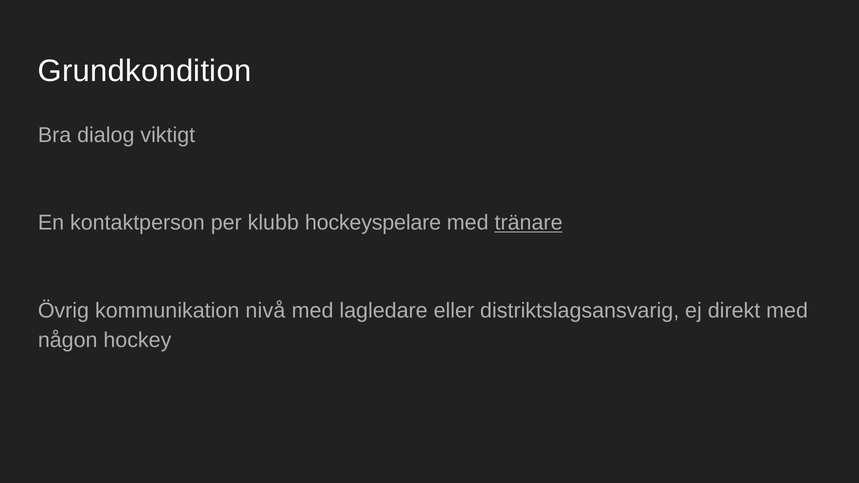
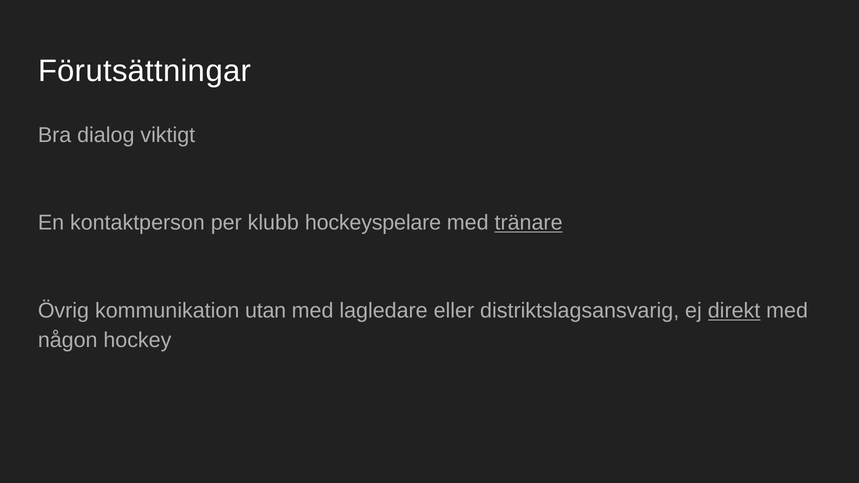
Grundkondition: Grundkondition -> Förutsättningar (145, 71)
nivå: nivå -> utan (266, 311)
direkt underline: none -> present (734, 311)
